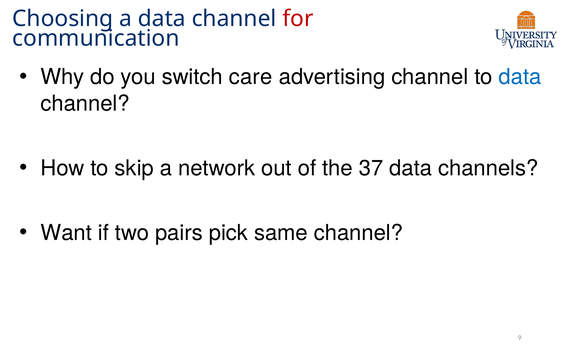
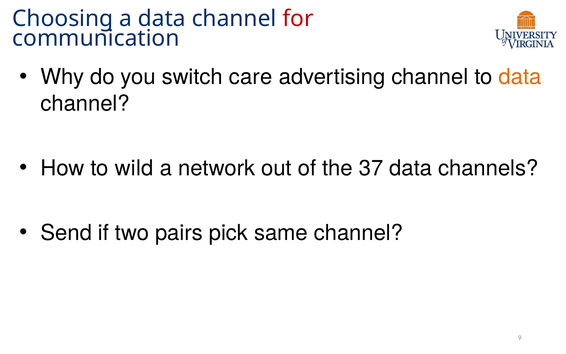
data colour: blue -> orange (520, 77)
skip: skip -> wild (134, 168)
Want: Want -> Send (66, 233)
